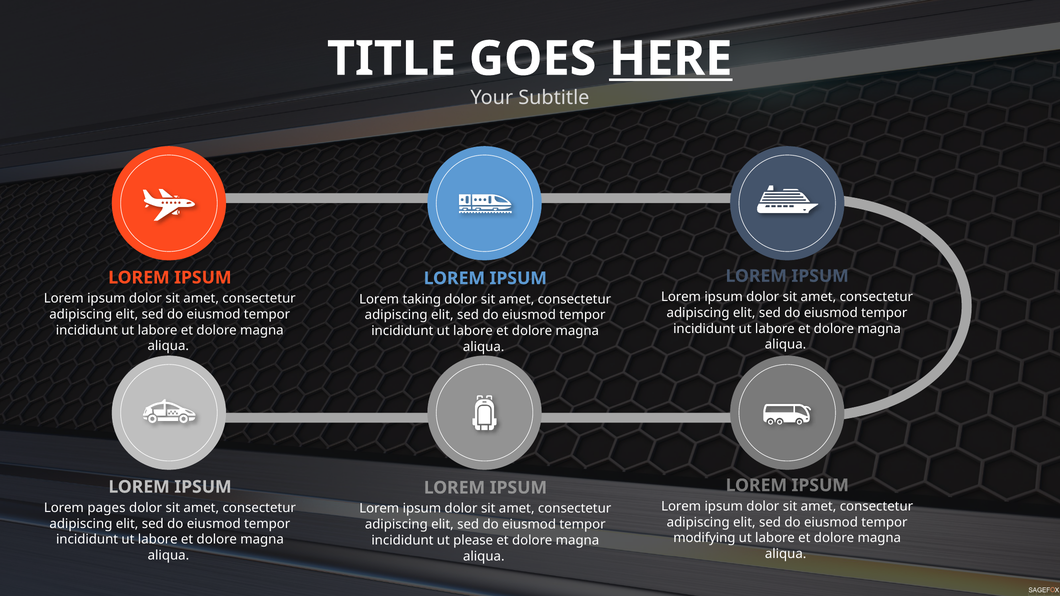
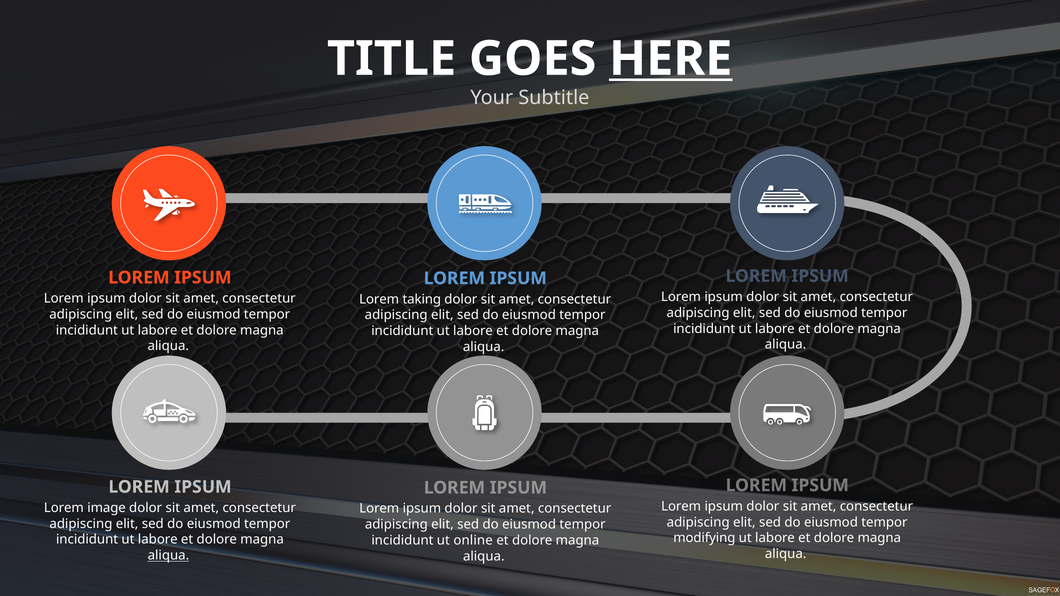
pages: pages -> image (107, 508)
please: please -> online (473, 541)
aliqua underline: none -> present (168, 556)
